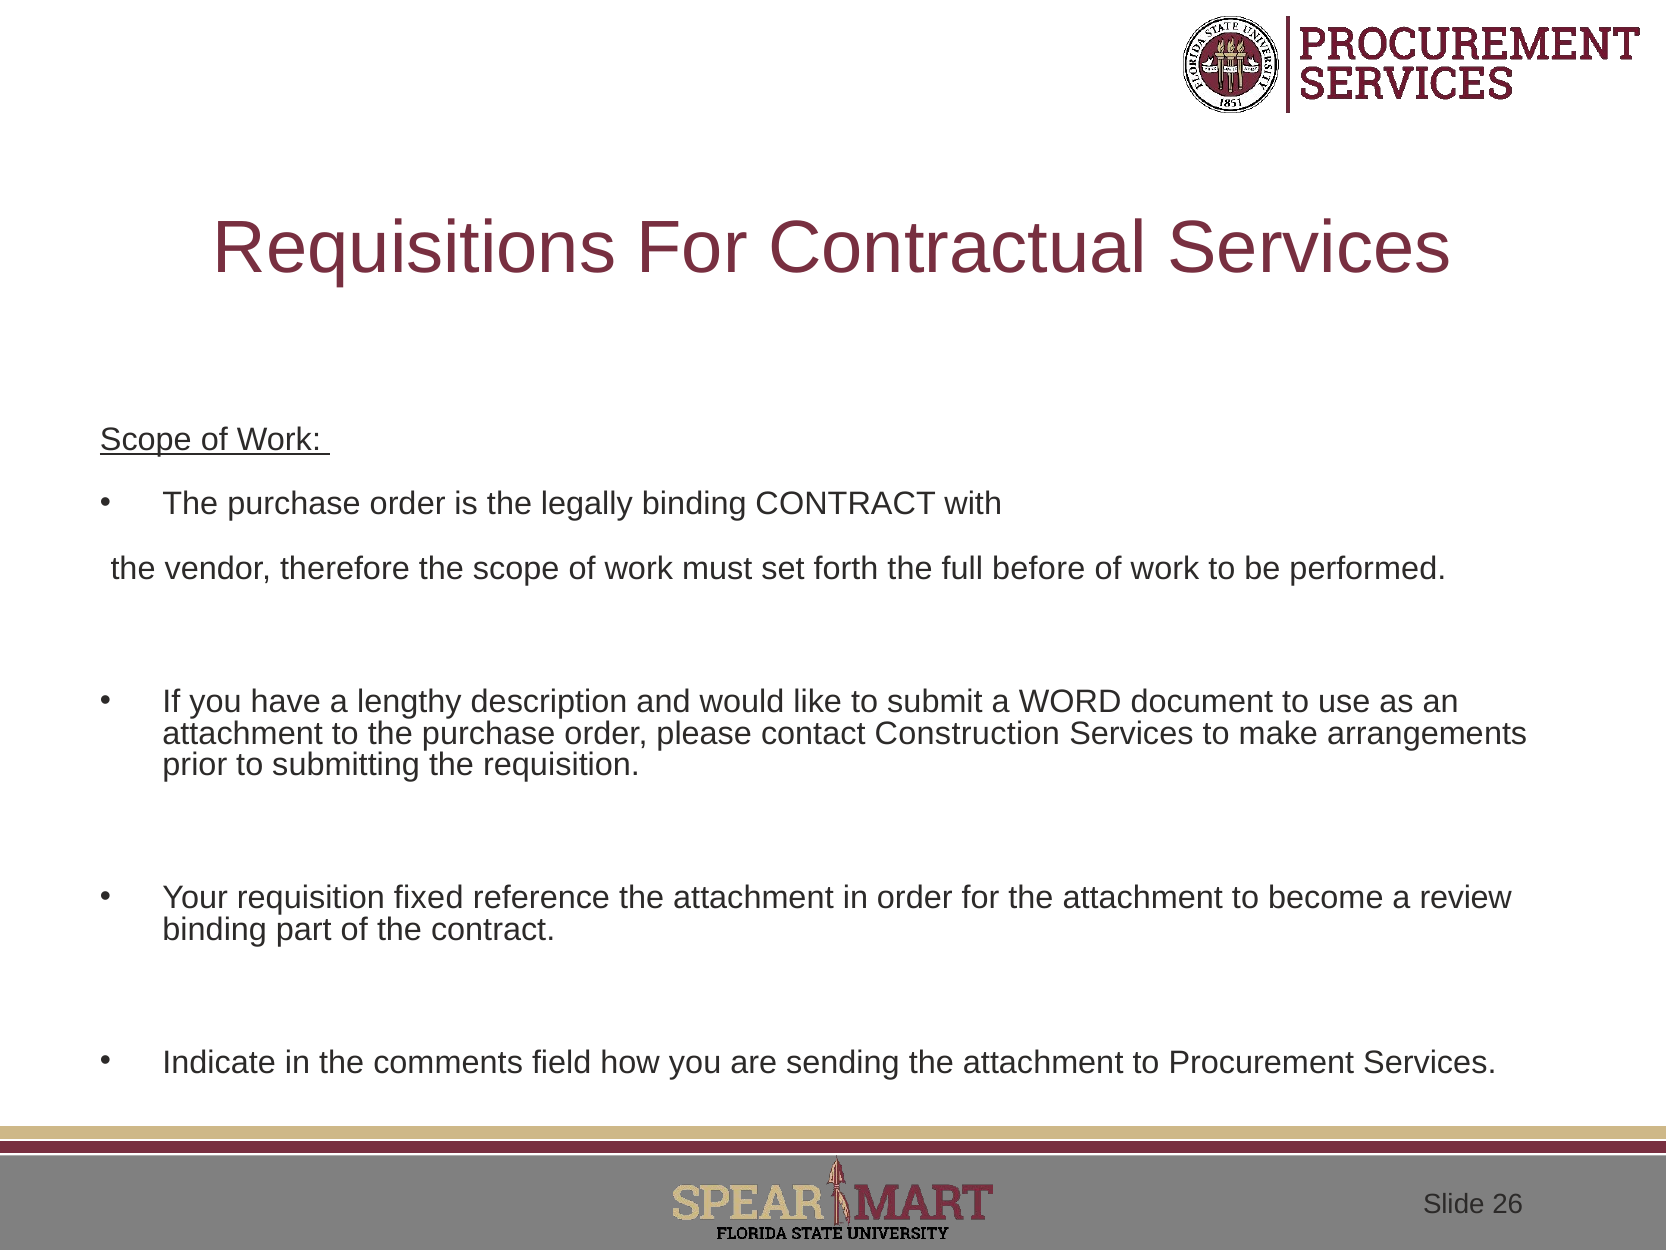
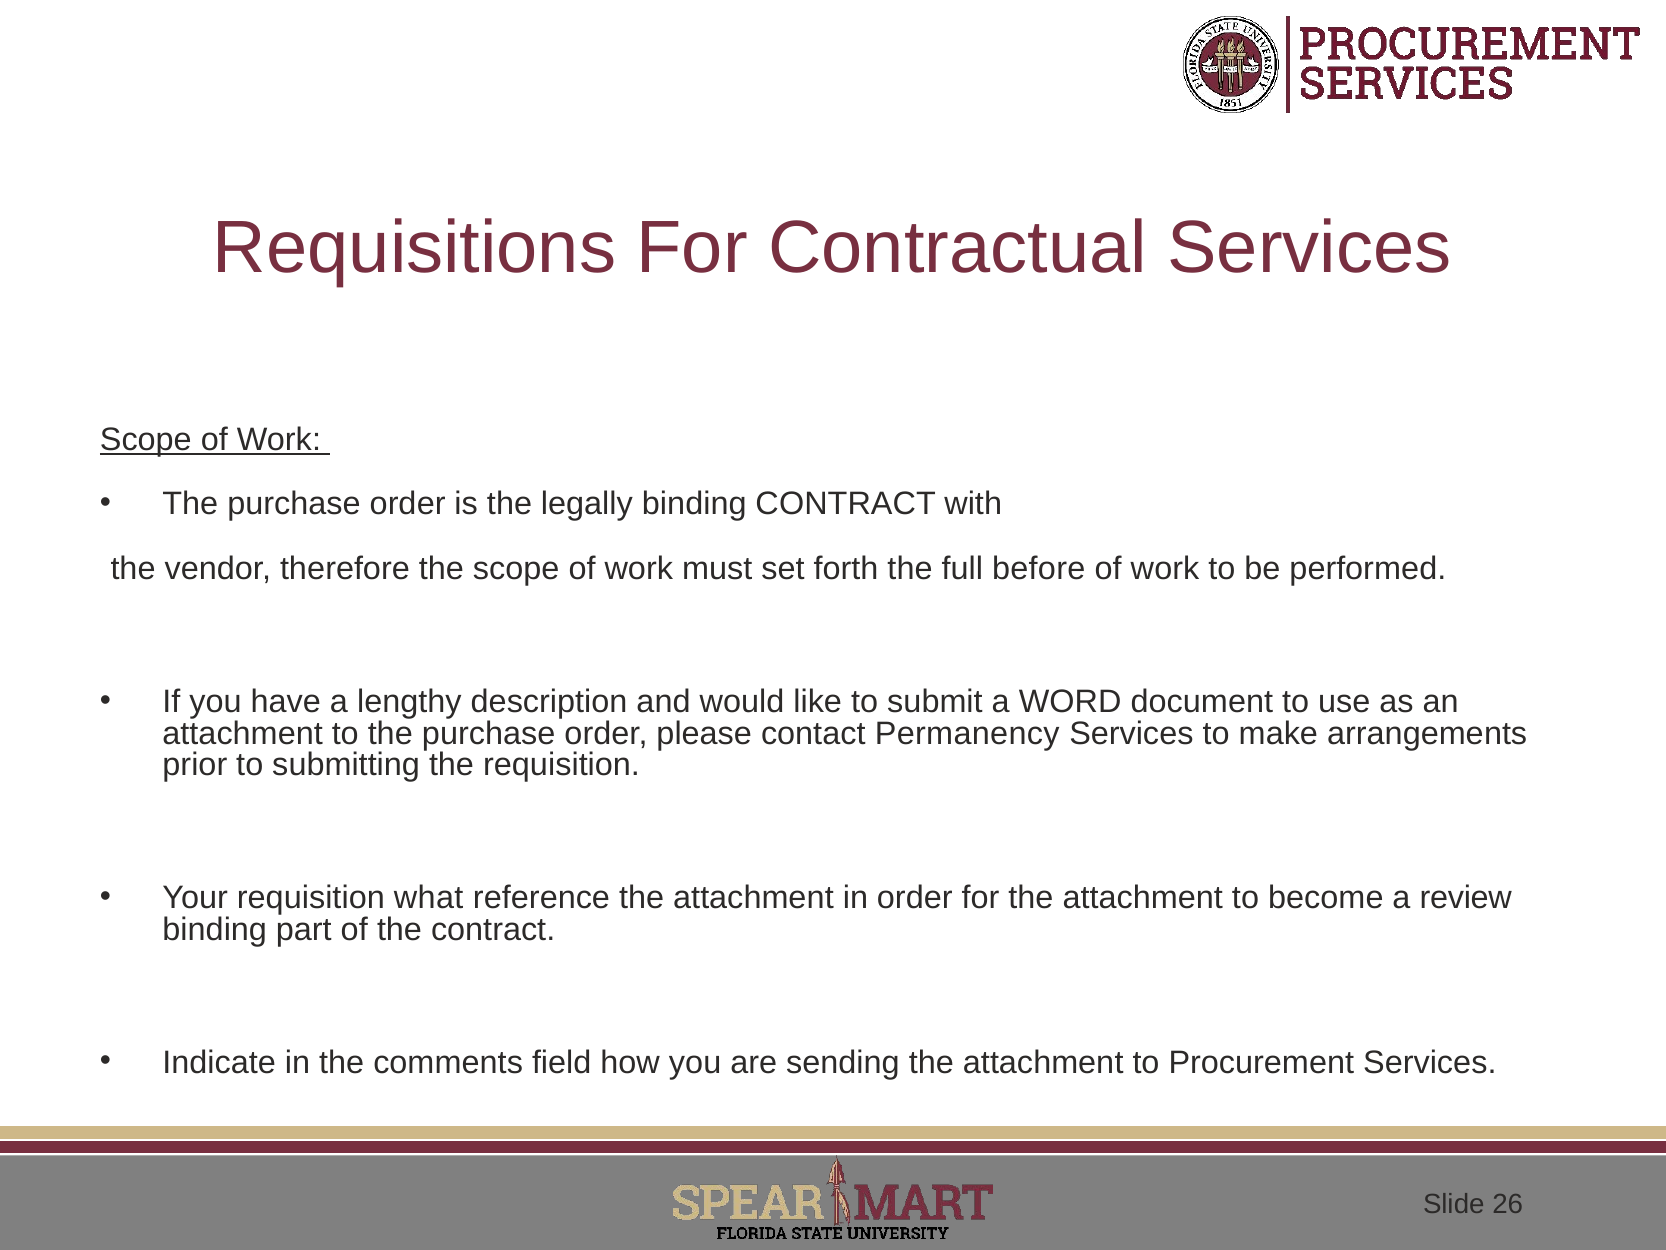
Construction: Construction -> Permanency (967, 733)
fixed: fixed -> what (429, 898)
